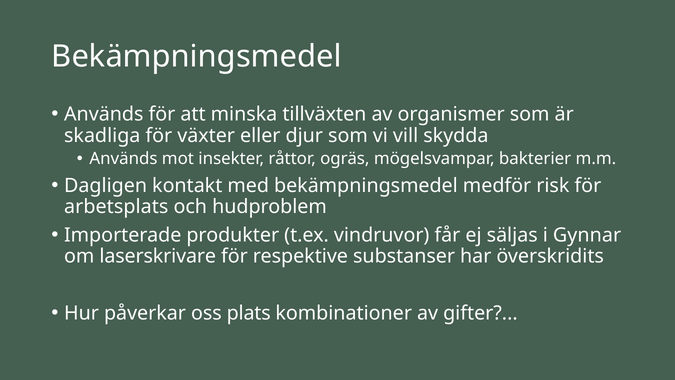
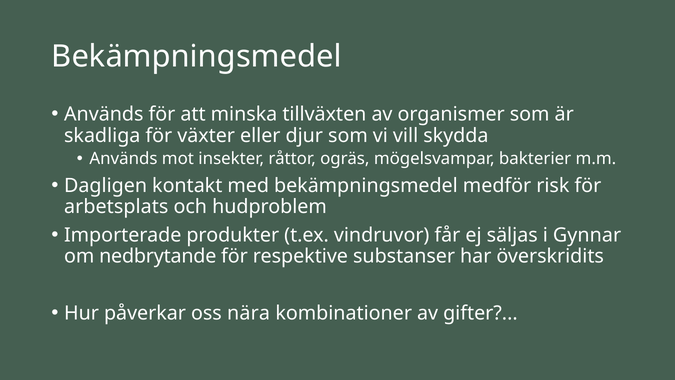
laserskrivare: laserskrivare -> nedbrytande (158, 256)
plats: plats -> nära (249, 313)
